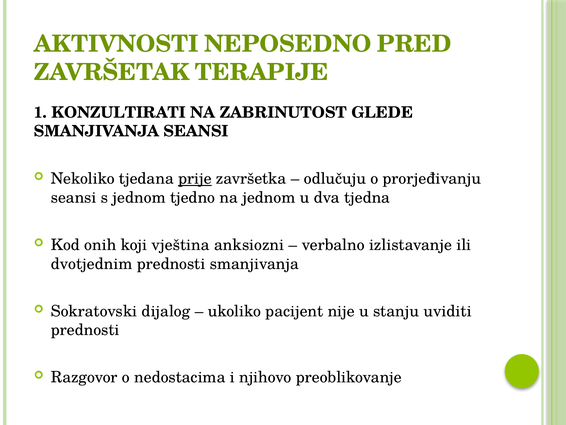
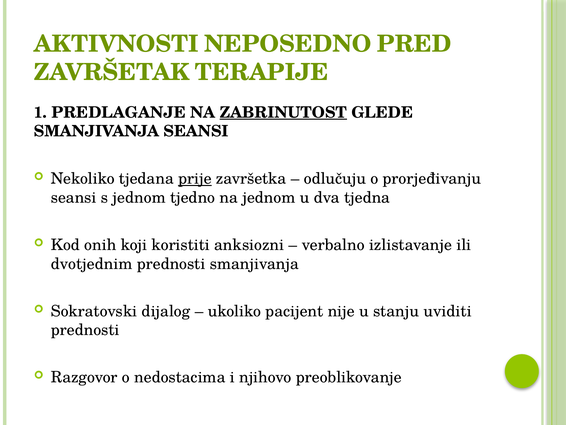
KONZULTIRATI: KONZULTIRATI -> PREDLAGANJE (119, 112)
ZABRINUTOST underline: none -> present (283, 112)
vještina: vještina -> koristiti (181, 245)
